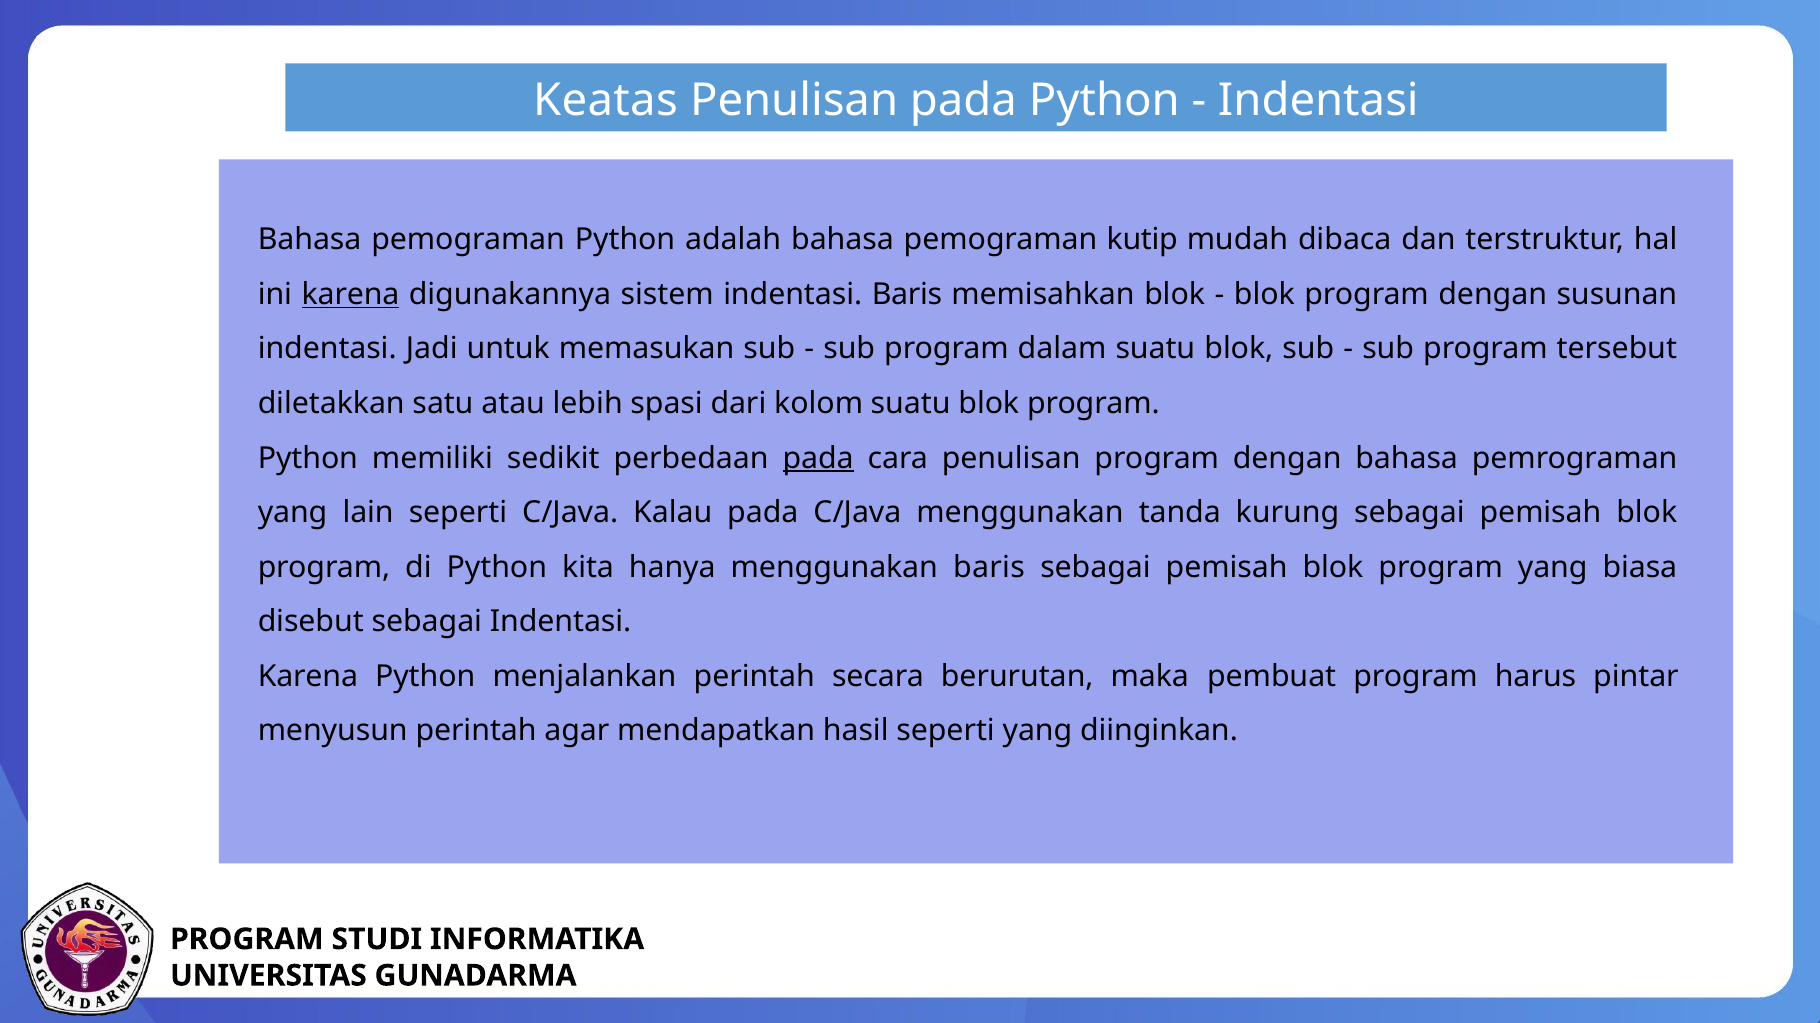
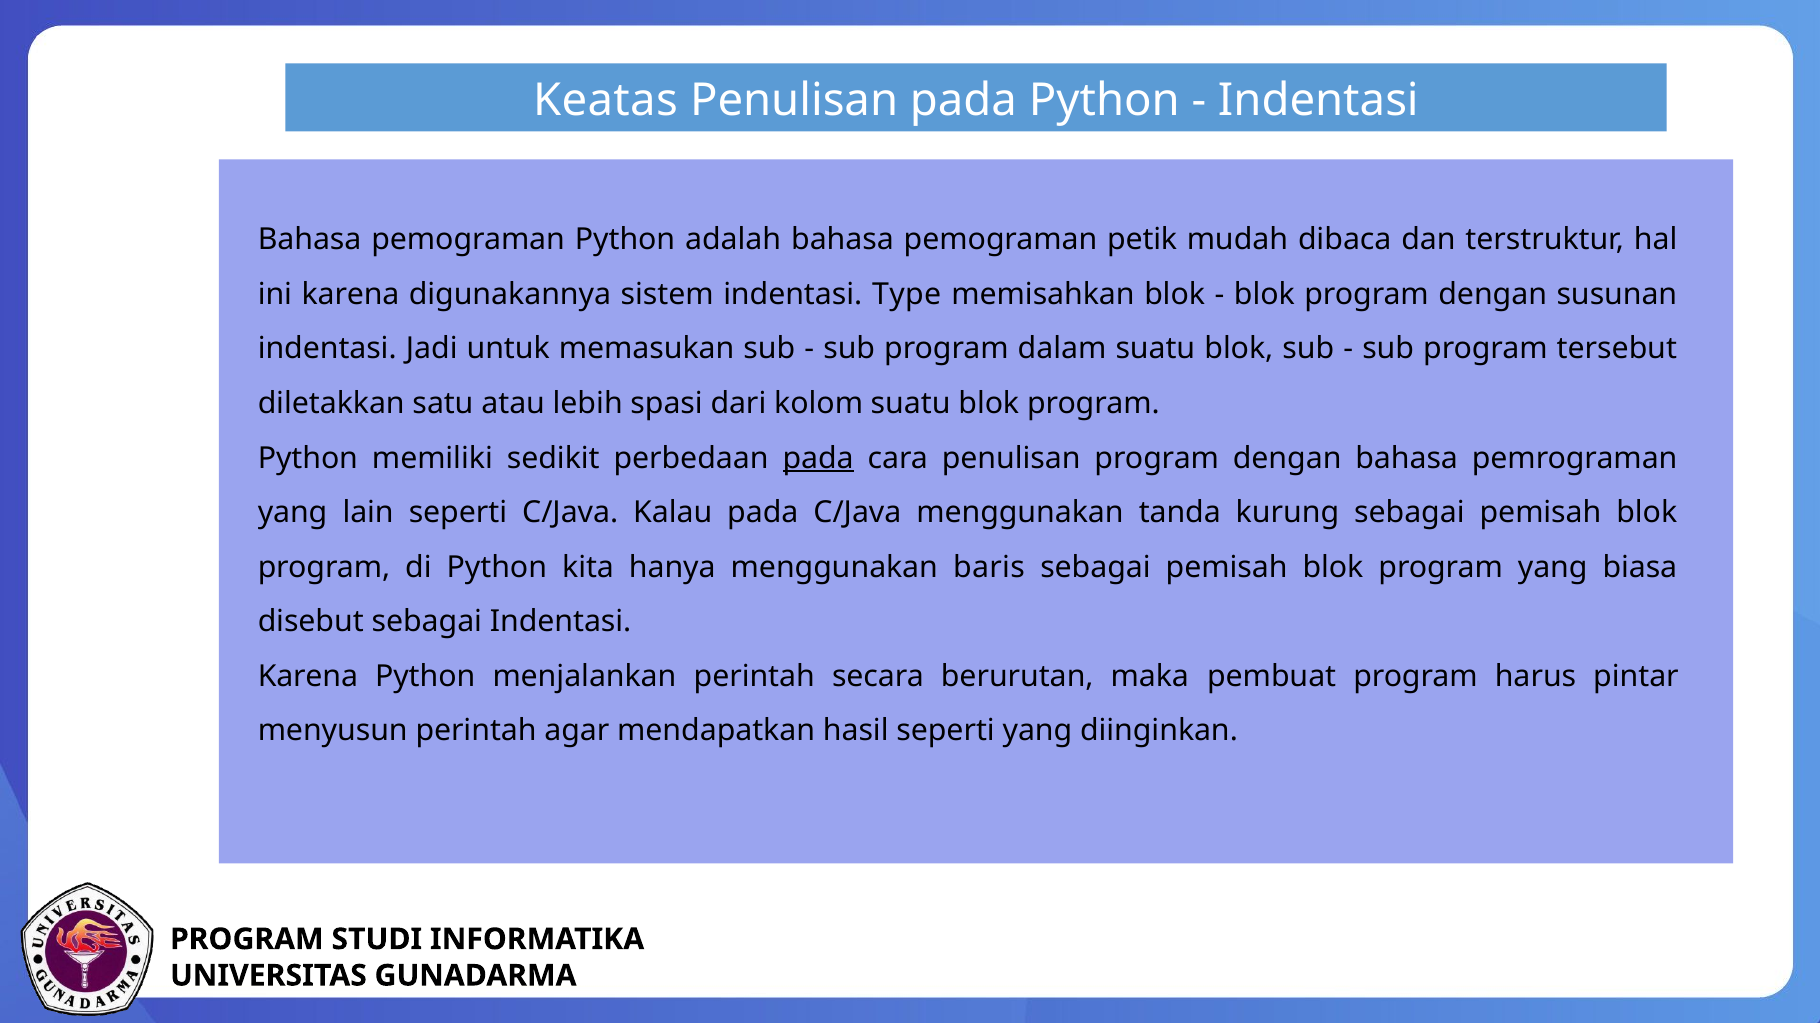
kutip: kutip -> petik (1142, 240)
karena underline: present -> none (351, 295)
indentasi Baris: Baris -> Type (907, 295)
